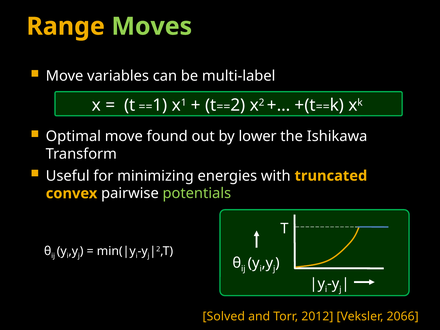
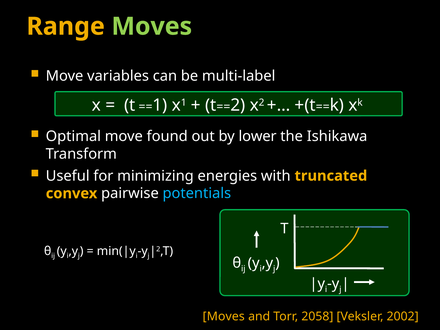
potentials colour: light green -> light blue (197, 193)
Solved: Solved -> Moves (224, 316)
2012: 2012 -> 2058 (317, 316)
2066: 2066 -> 2002 (403, 316)
